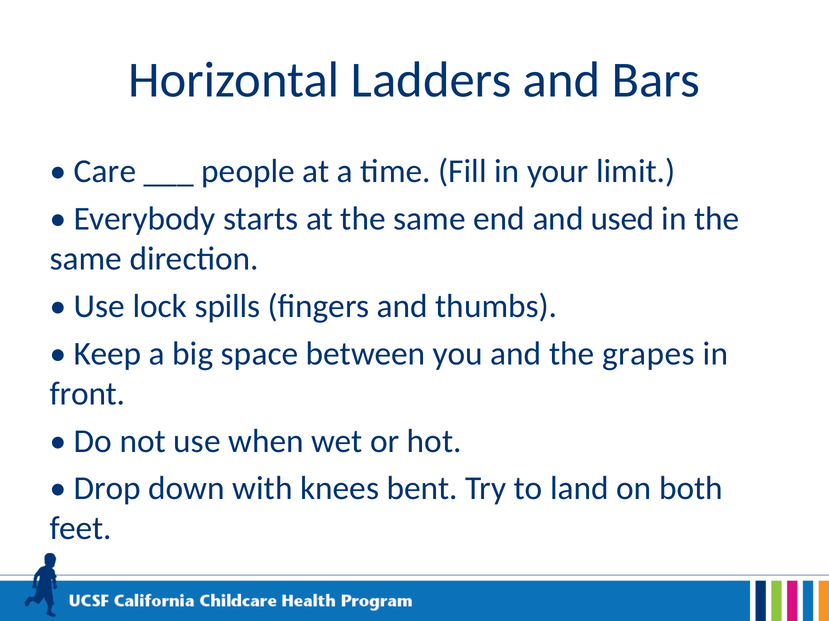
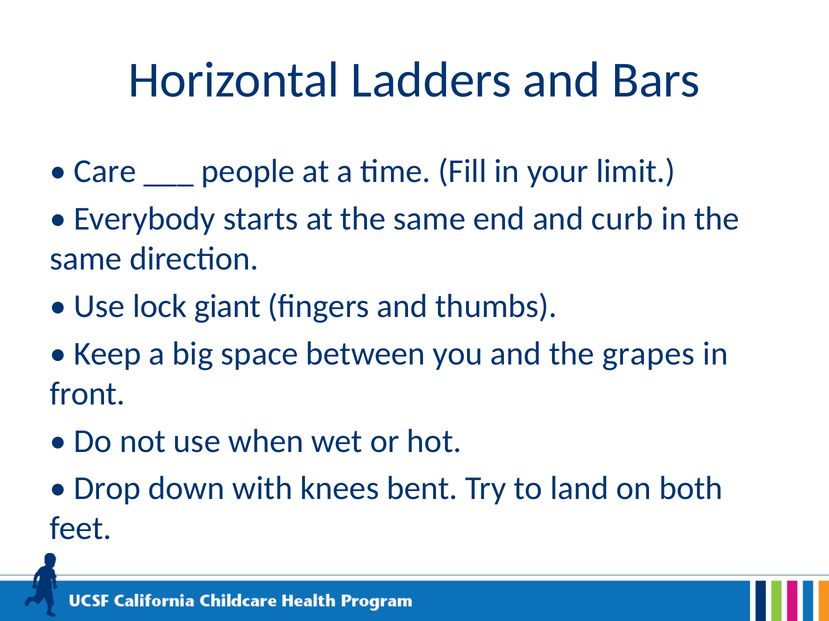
used: used -> curb (622, 219)
spills: spills -> giant (228, 307)
